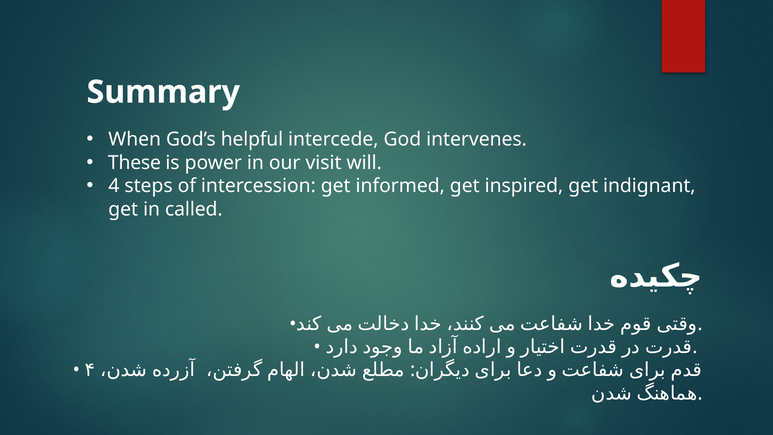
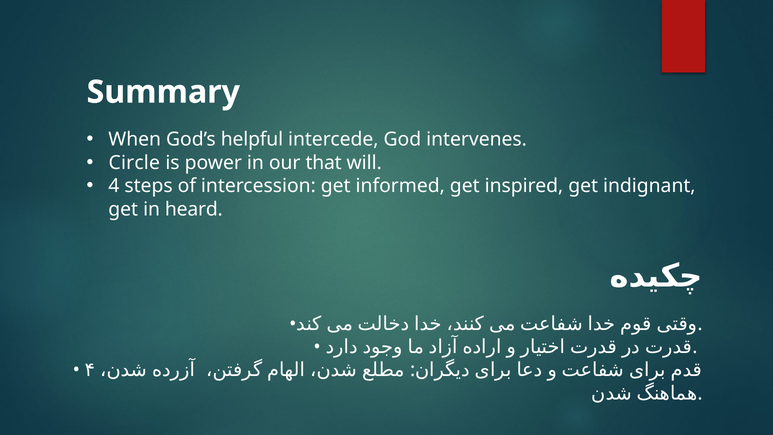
These: These -> Circle (134, 163)
visit: visit -> that (324, 163)
called: called -> heard (194, 209)
